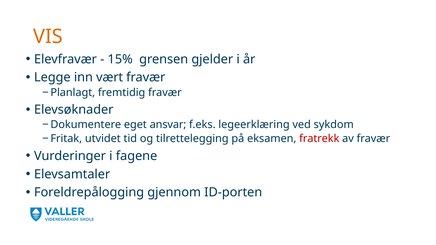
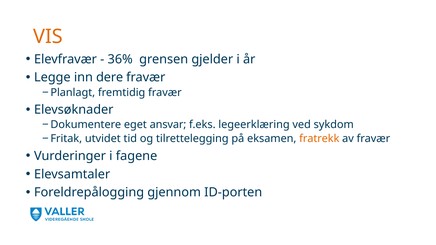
15%: 15% -> 36% (120, 59)
vært: vært -> dere (110, 77)
fratrekk colour: red -> orange (319, 139)
